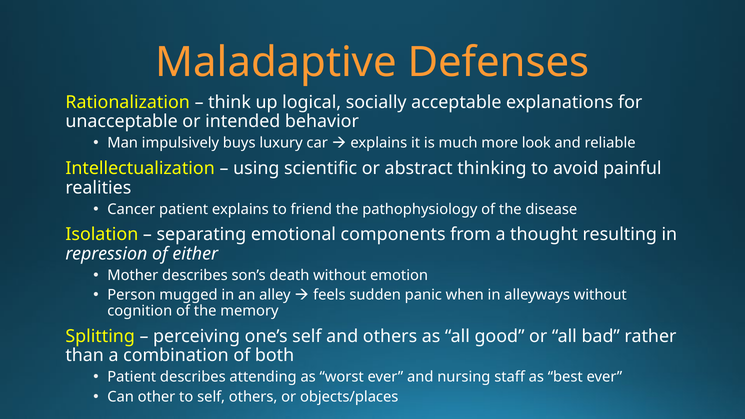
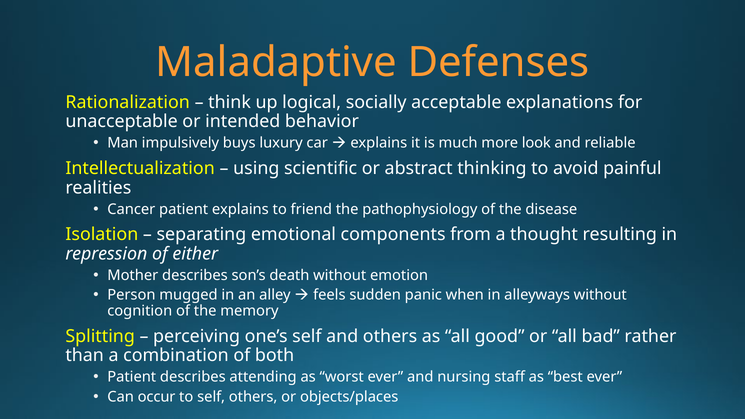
other: other -> occur (157, 397)
